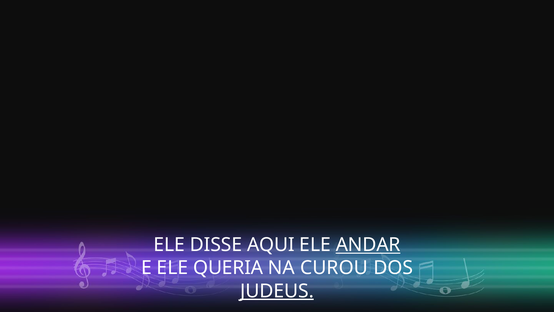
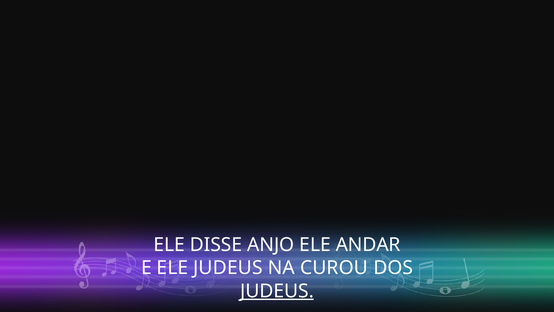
AQUI: AQUI -> ANJO (271, 245)
ANDAR underline: present -> none (368, 245)
ELE QUERIA: QUERIA -> JUDEUS (228, 268)
